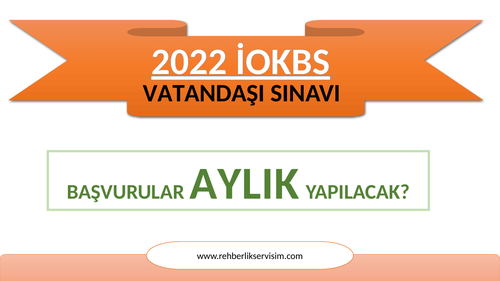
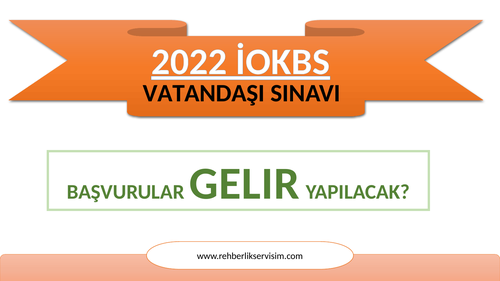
AYLIK: AYLIK -> GELIR (244, 184)
